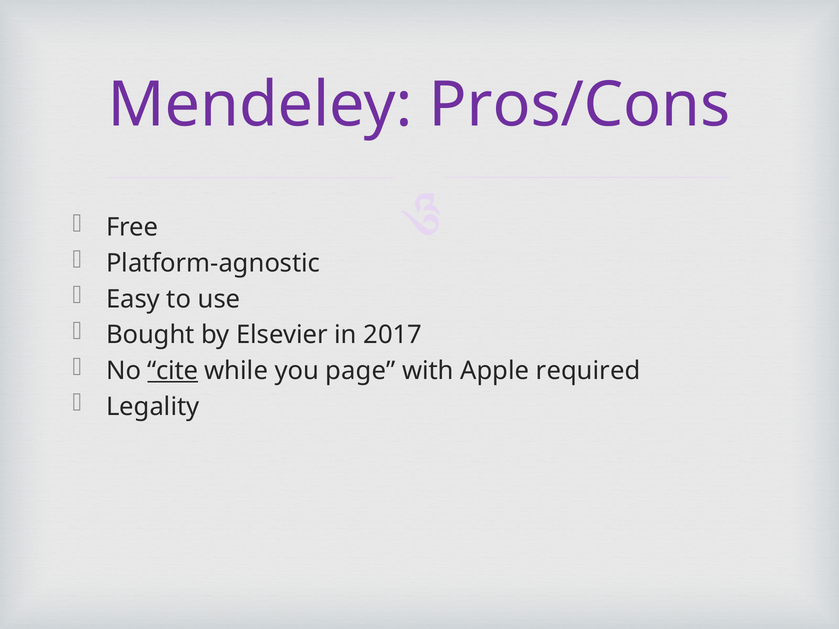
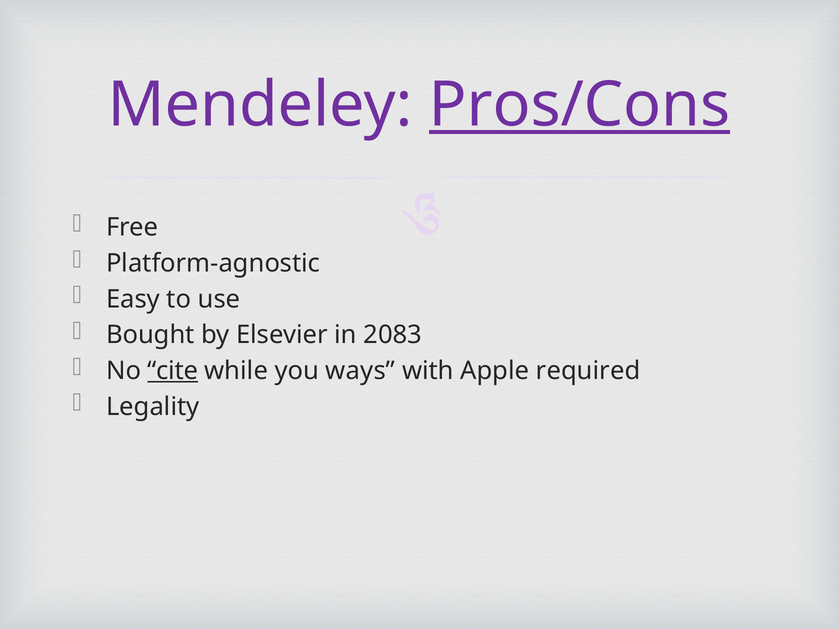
Pros/Cons underline: none -> present (580, 105)
2017: 2017 -> 2083 (393, 335)
page: page -> ways (360, 371)
